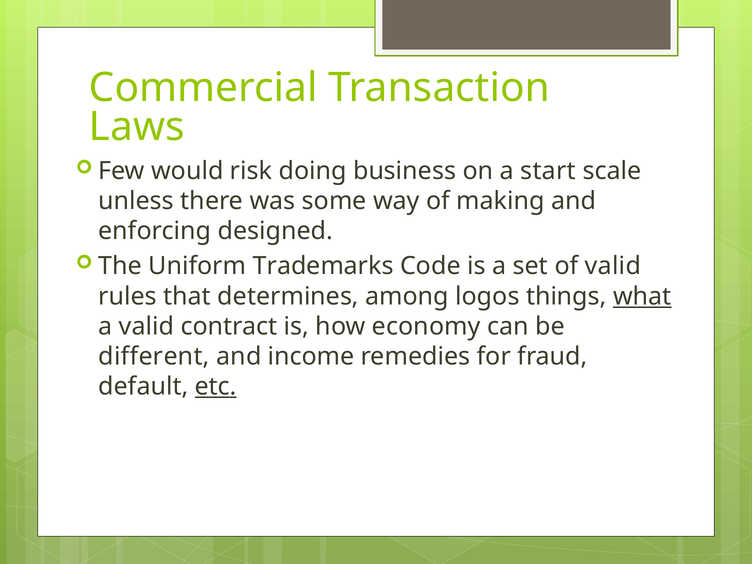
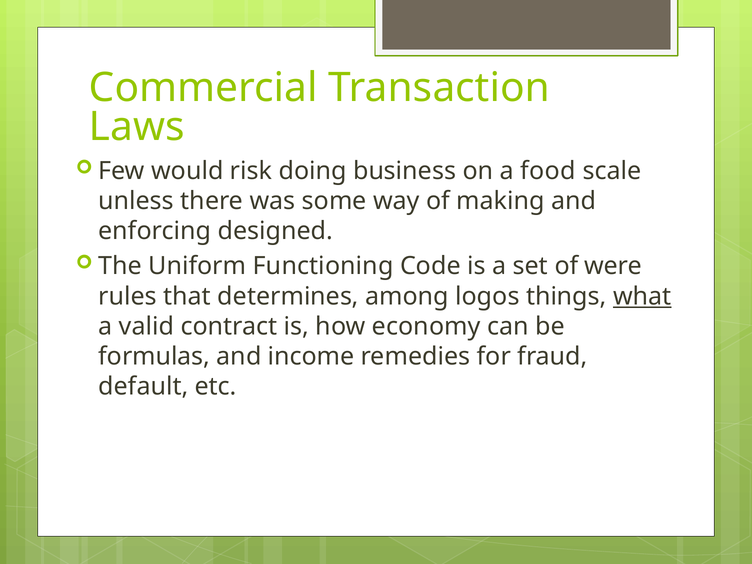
start: start -> food (548, 171)
Trademarks: Trademarks -> Functioning (323, 266)
of valid: valid -> were (613, 266)
different: different -> formulas (154, 356)
etc underline: present -> none (216, 387)
